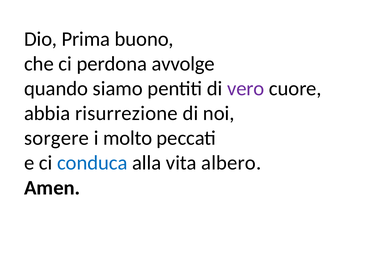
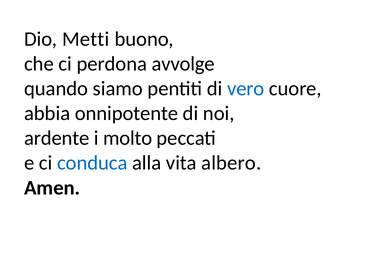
Prima: Prima -> Metti (86, 39)
vero colour: purple -> blue (246, 89)
risurrezione: risurrezione -> onnipotente (127, 113)
sorgere: sorgere -> ardente (57, 138)
